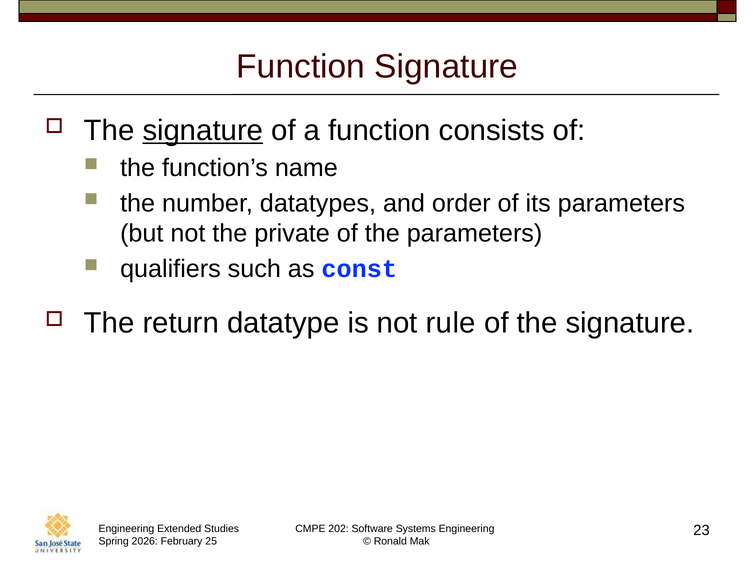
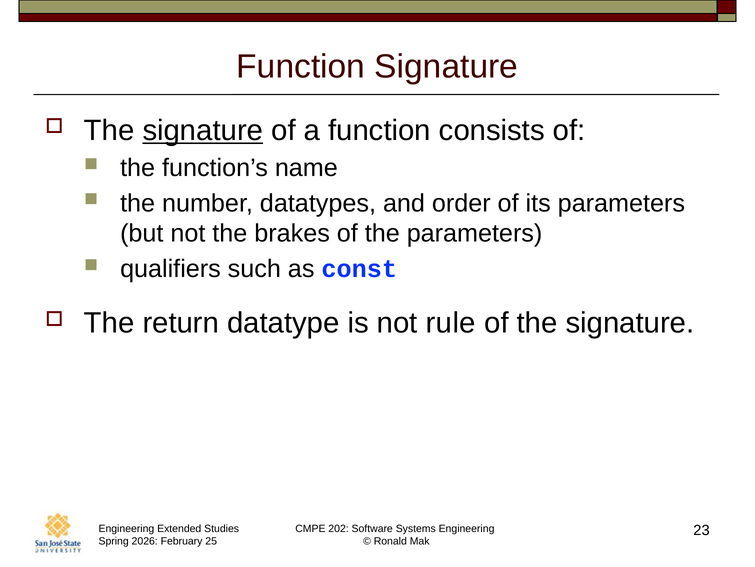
private: private -> brakes (292, 233)
